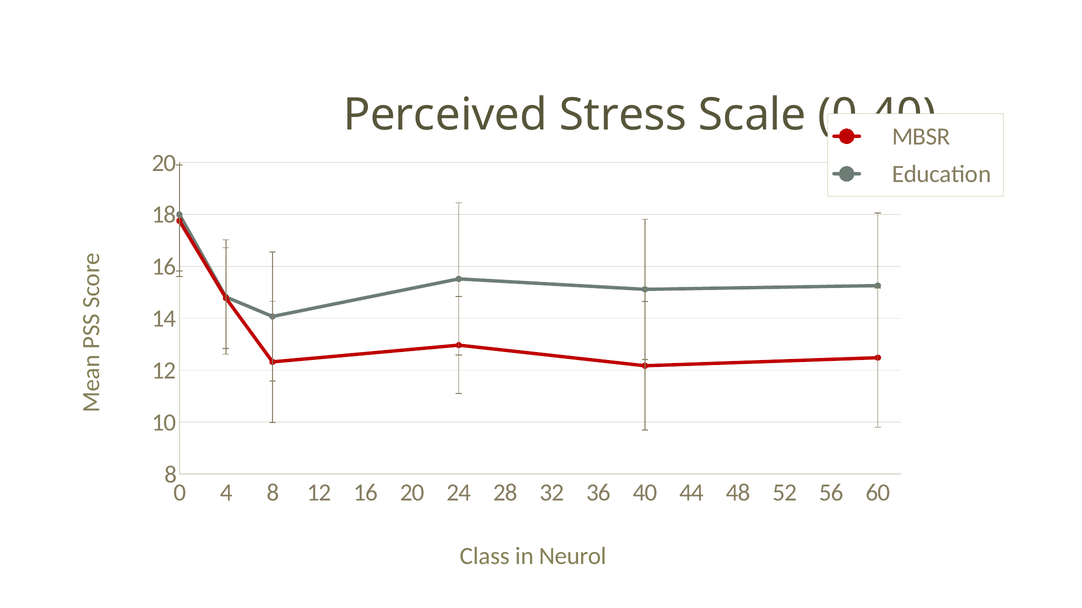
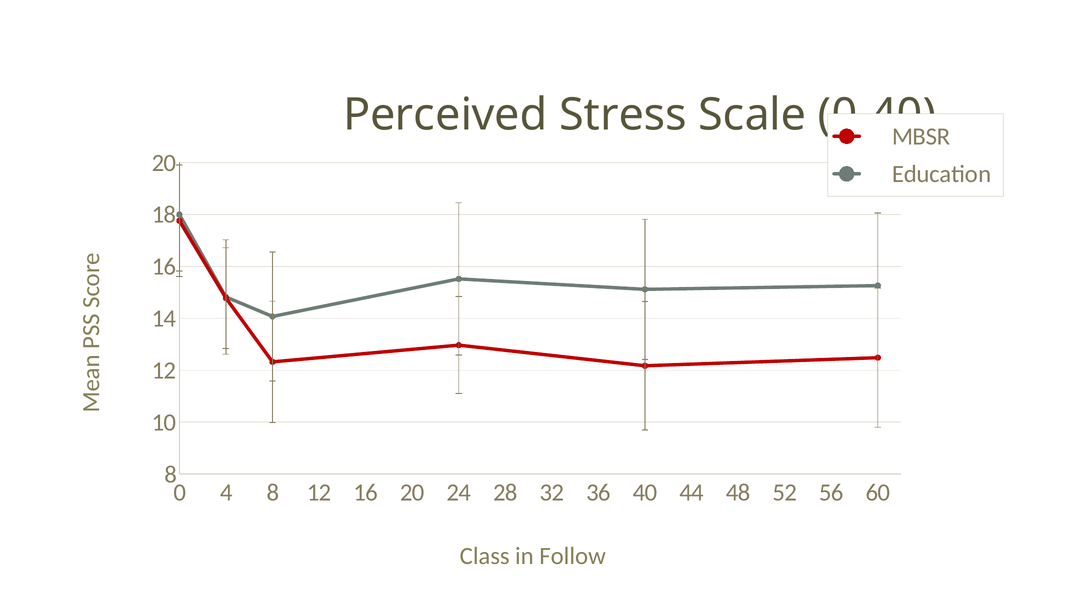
Neurol: Neurol -> Follow (573, 557)
